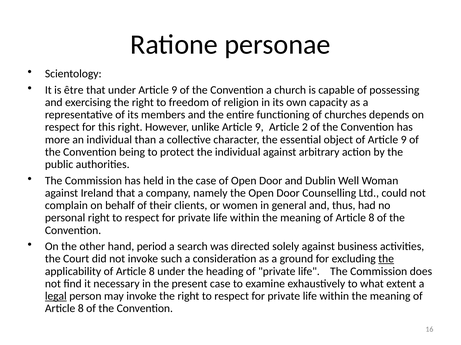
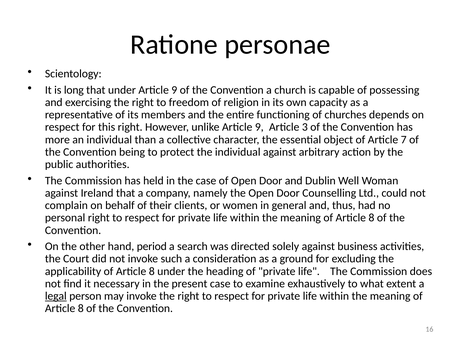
être: être -> long (74, 90)
2: 2 -> 3 (305, 127)
of Article 9: 9 -> 7 (404, 140)
the underline: present -> none (386, 259)
